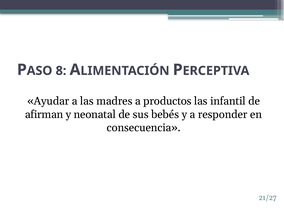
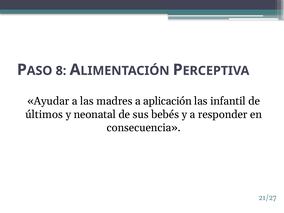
productos: productos -> aplicación (167, 101)
afirman: afirman -> últimos (44, 114)
